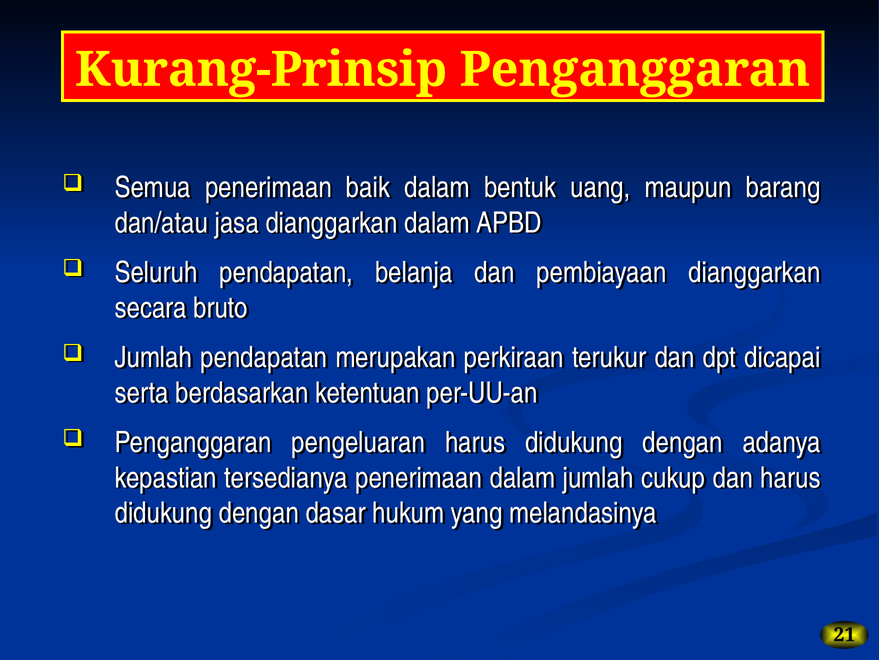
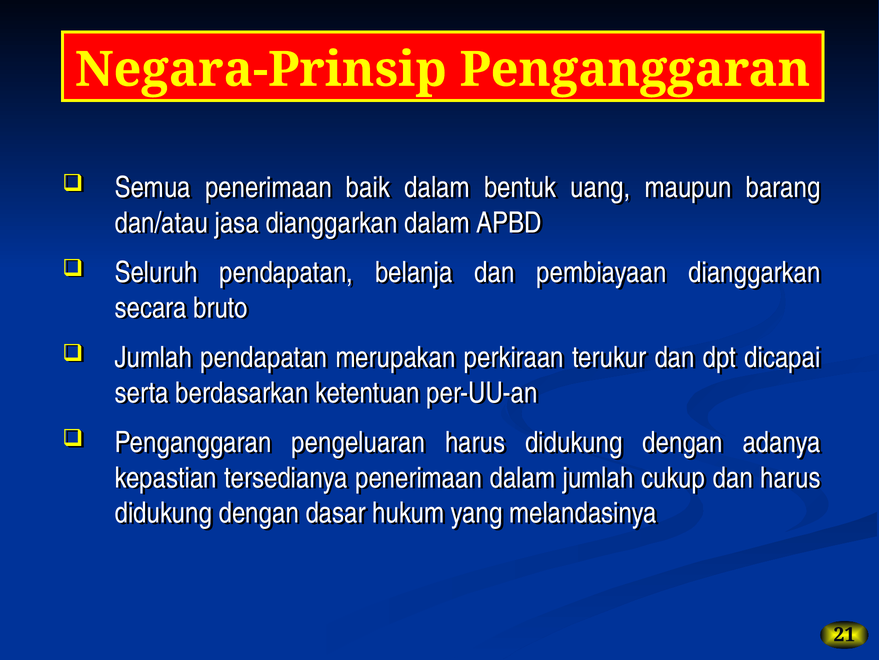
Kurang-Prinsip: Kurang-Prinsip -> Negara-Prinsip (261, 70)
